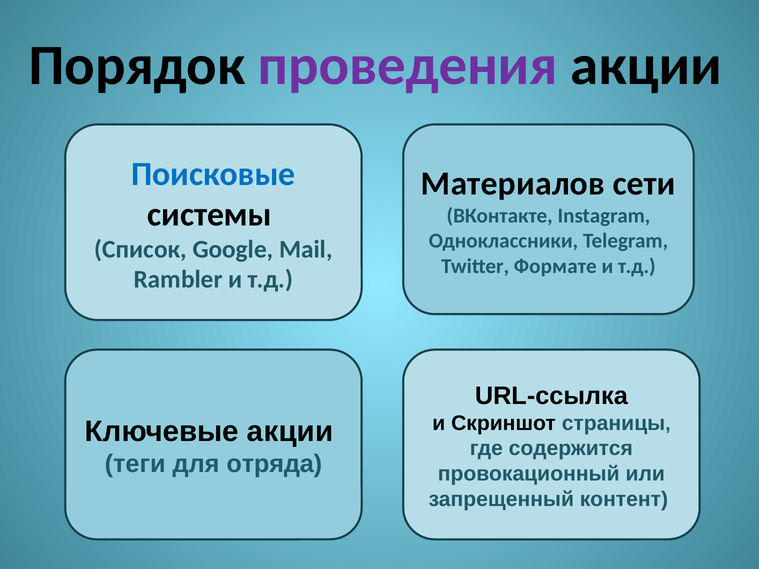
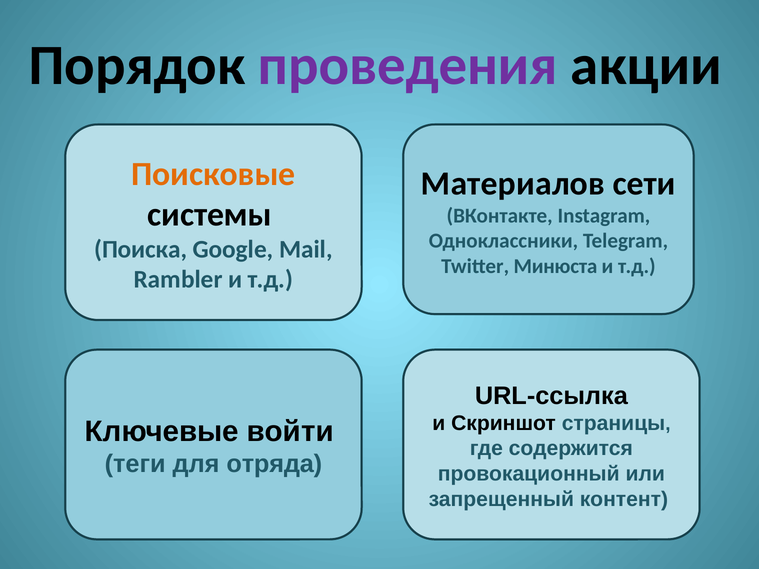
Поисковые colour: blue -> orange (213, 174)
Список: Список -> Поиска (141, 249)
Формате: Формате -> Минюста (555, 266)
Ключевые акции: акции -> войти (290, 432)
